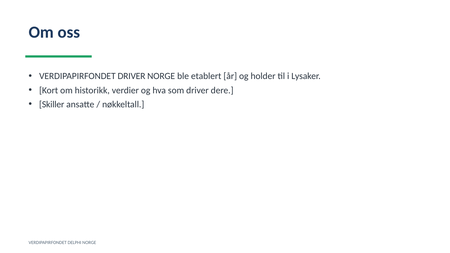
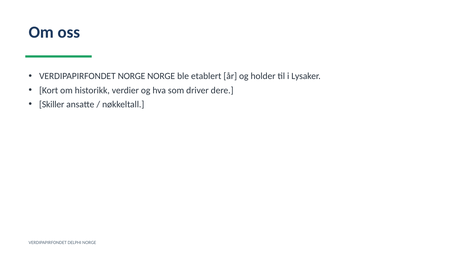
VERDIPAPIRFONDET DRIVER: DRIVER -> NORGE (132, 76)
